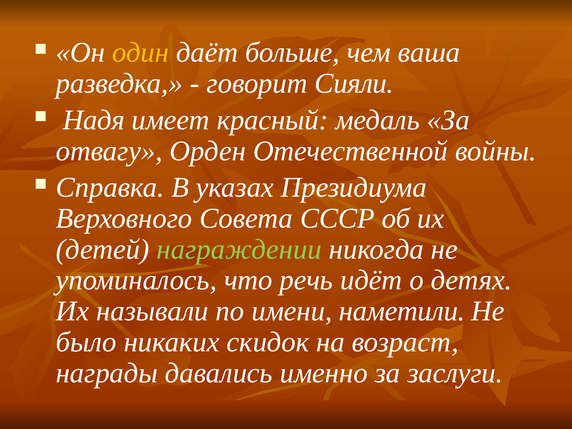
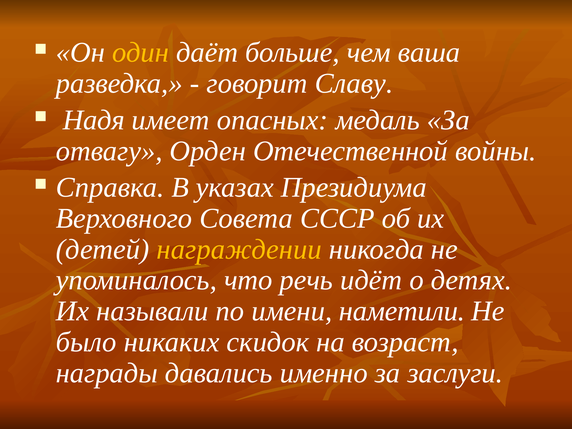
Сияли: Сияли -> Славу (354, 83)
красный: красный -> опасных (272, 120)
награждении colour: light green -> yellow (239, 249)
